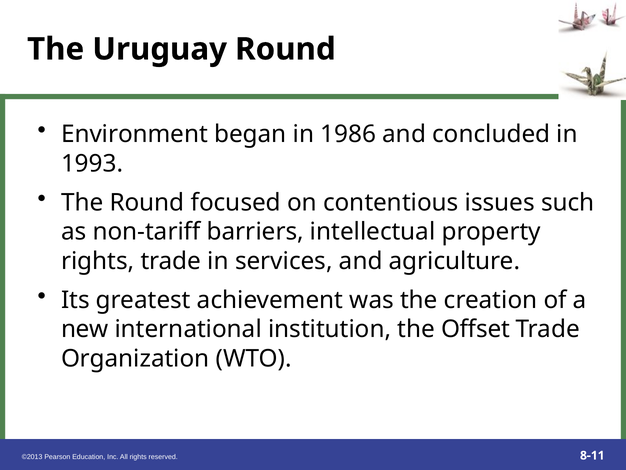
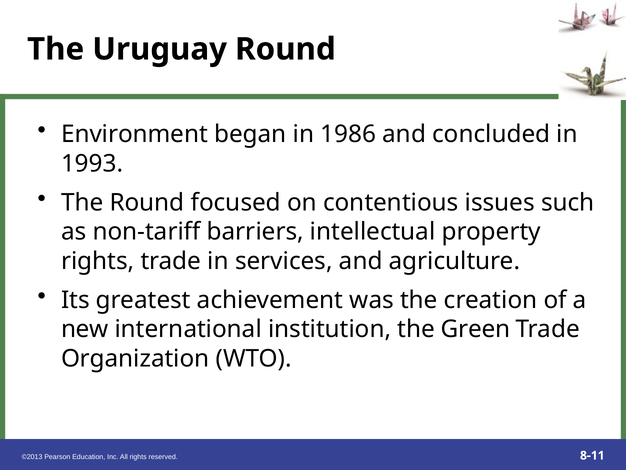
Offset: Offset -> Green (475, 329)
